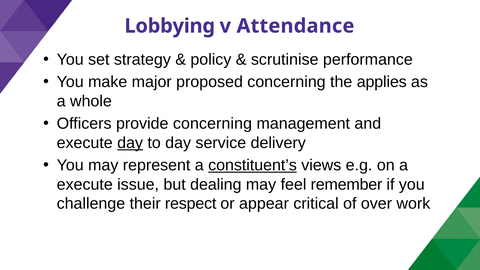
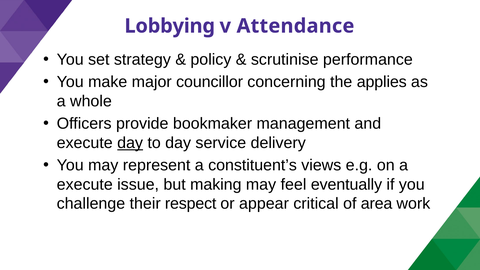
proposed: proposed -> councillor (210, 82)
provide concerning: concerning -> bookmaker (213, 124)
constituent’s underline: present -> none (253, 165)
dealing: dealing -> making (216, 184)
remember: remember -> eventually (346, 184)
over: over -> area (377, 204)
